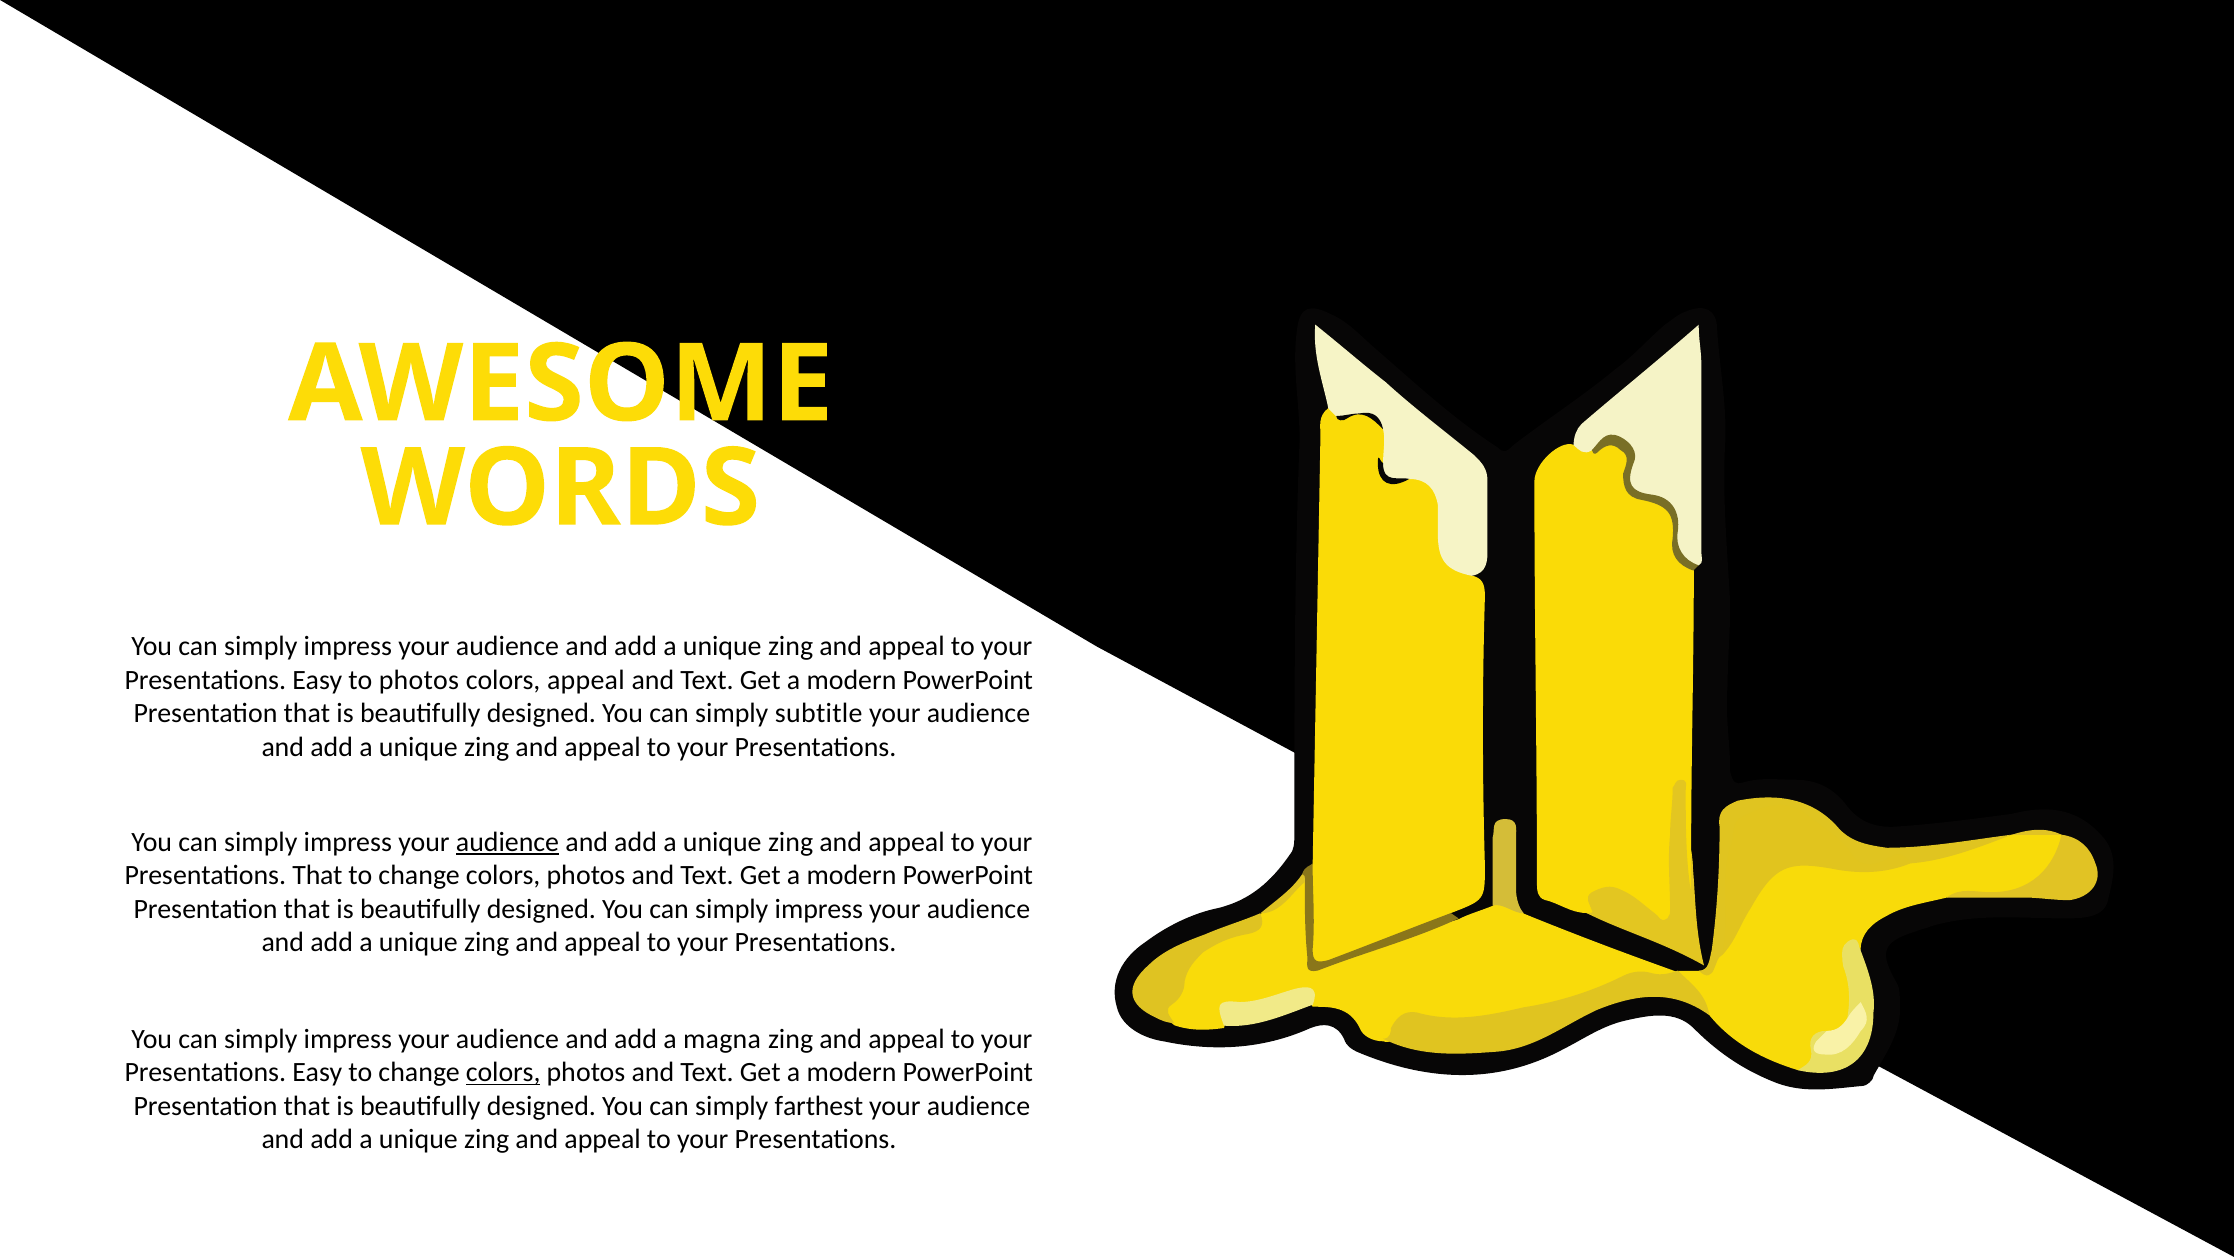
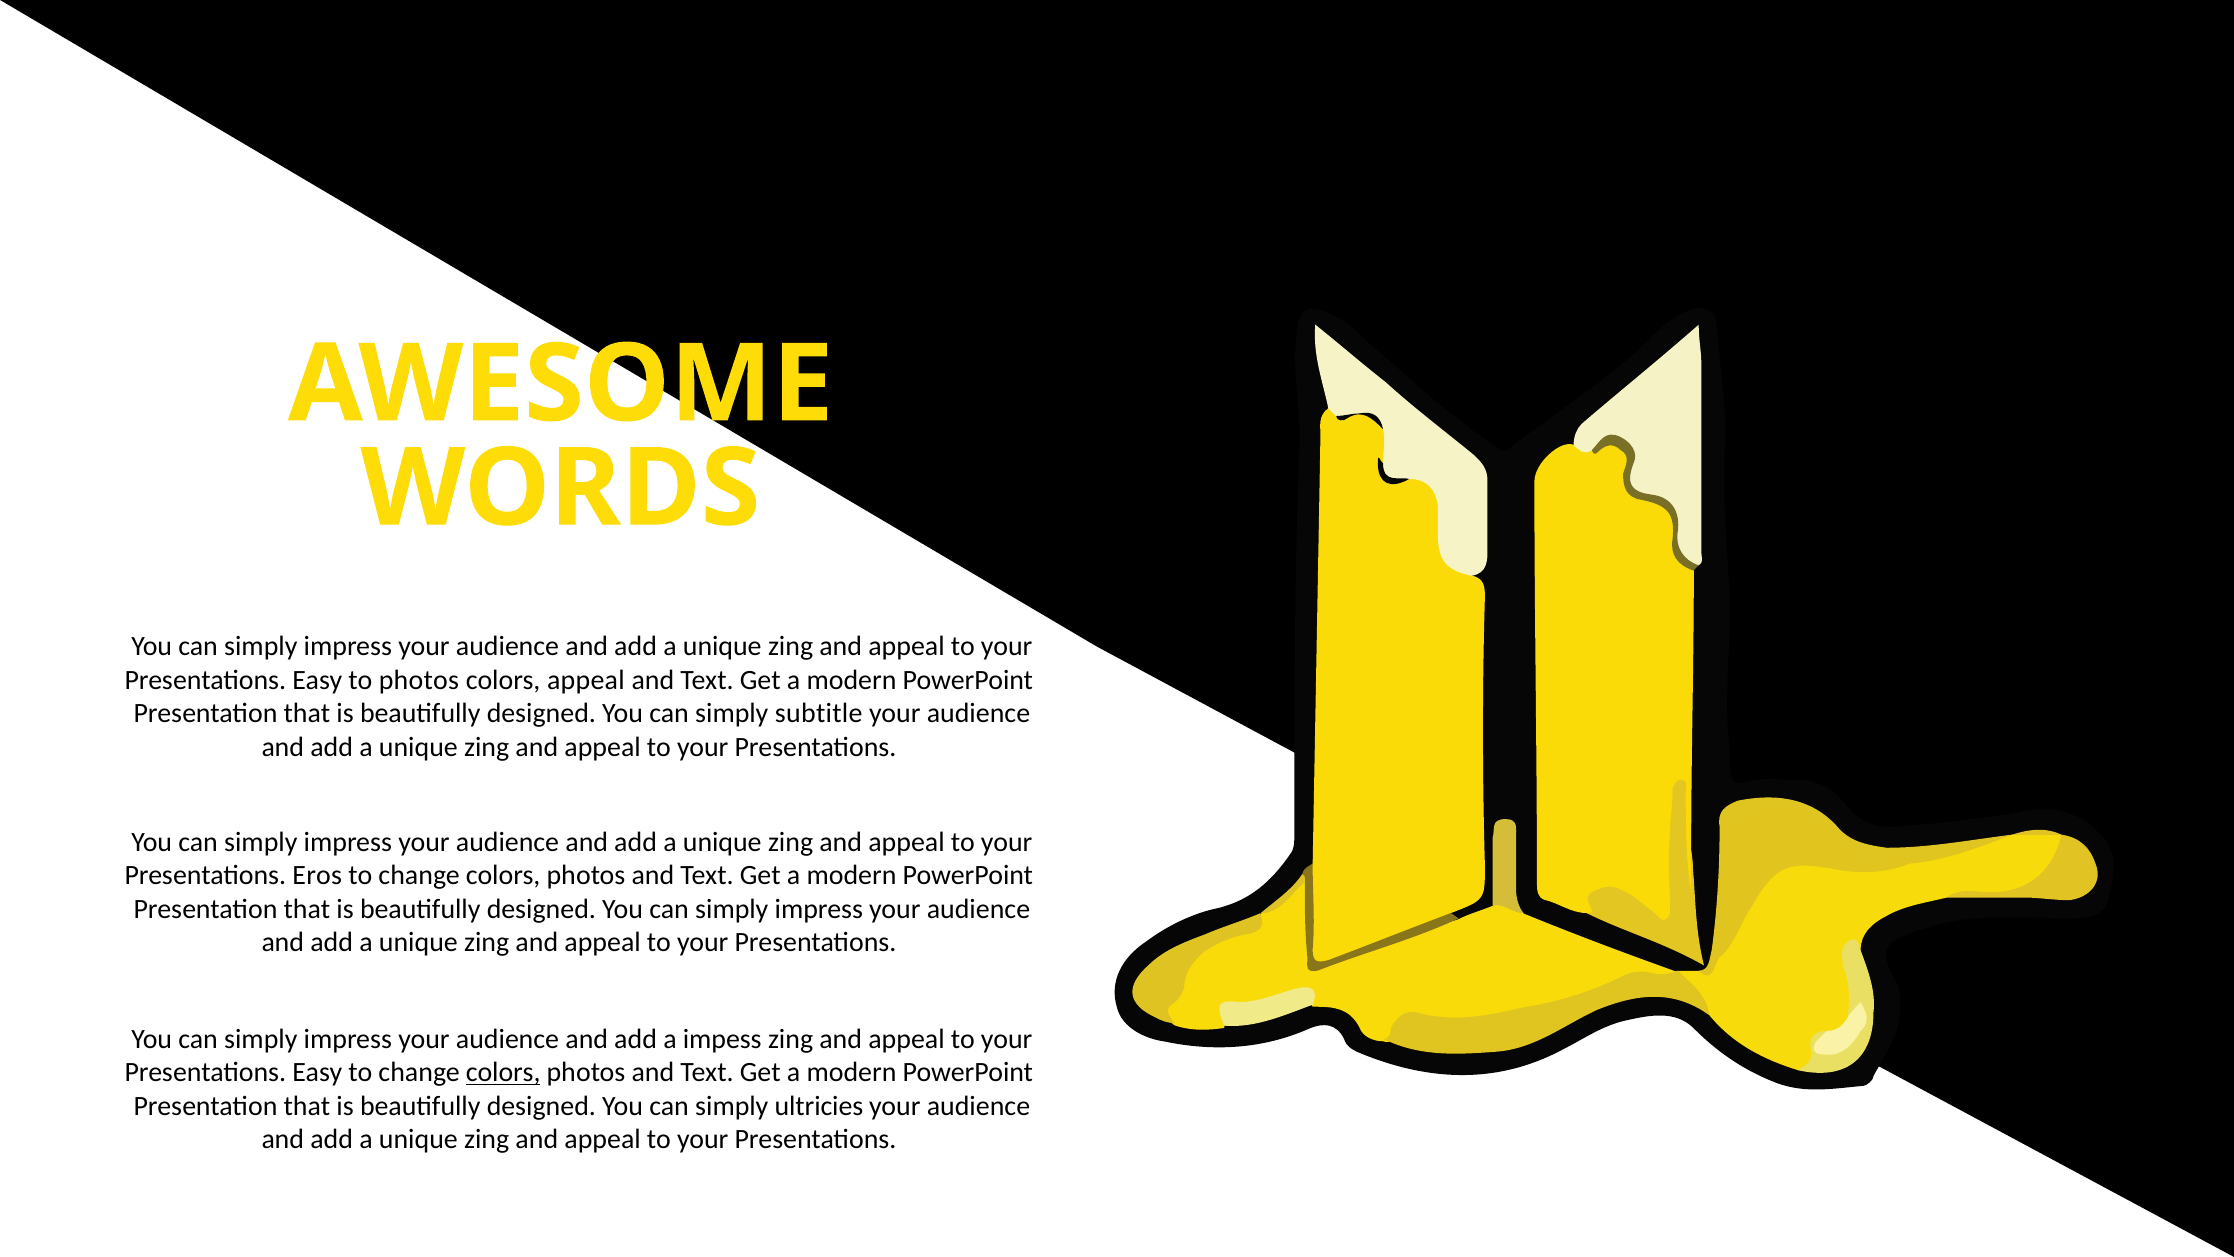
audience underline: present -> none (508, 842)
Presentations That: That -> Eros (317, 875)
magna: magna -> impess (722, 1039)
farthest: farthest -> ultricies (819, 1106)
